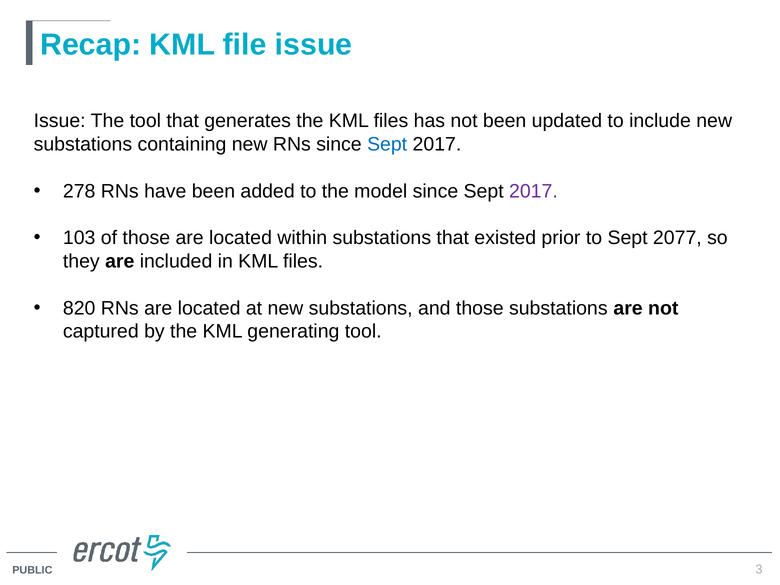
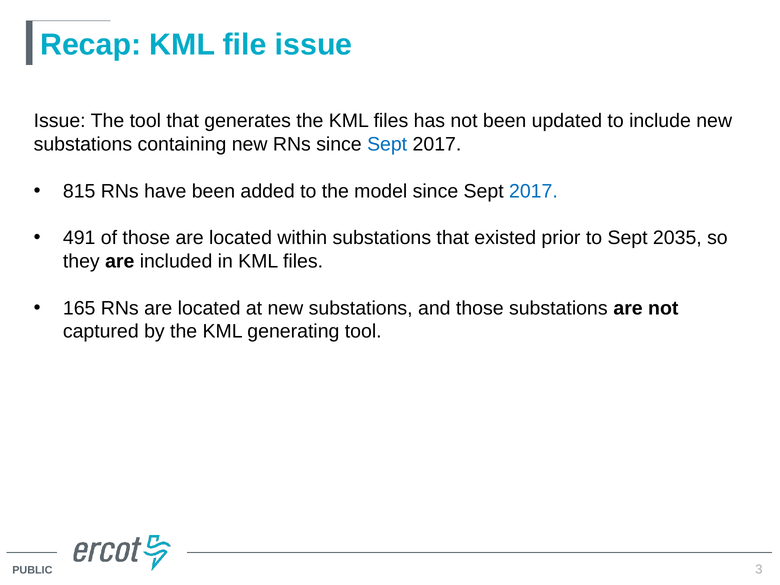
278: 278 -> 815 (79, 191)
2017 colour: purple -> blue (533, 191)
103: 103 -> 491 (79, 238)
2077: 2077 -> 2035 (677, 238)
820: 820 -> 165 (79, 308)
